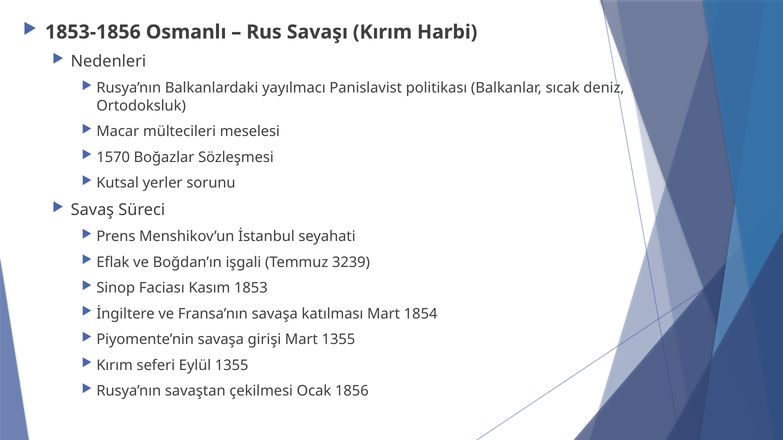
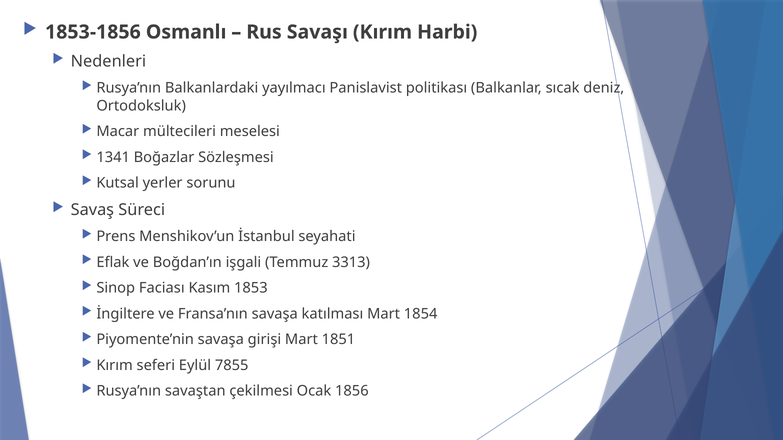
1570: 1570 -> 1341 (113, 157)
3239: 3239 -> 3313 (351, 262)
Mart 1355: 1355 -> 1851 (339, 340)
Eylül 1355: 1355 -> 7855 (232, 366)
